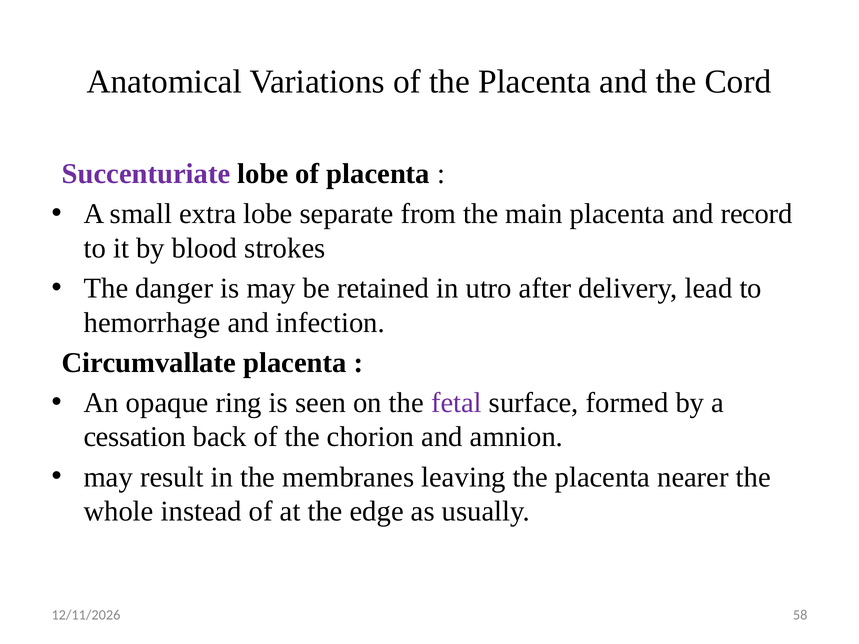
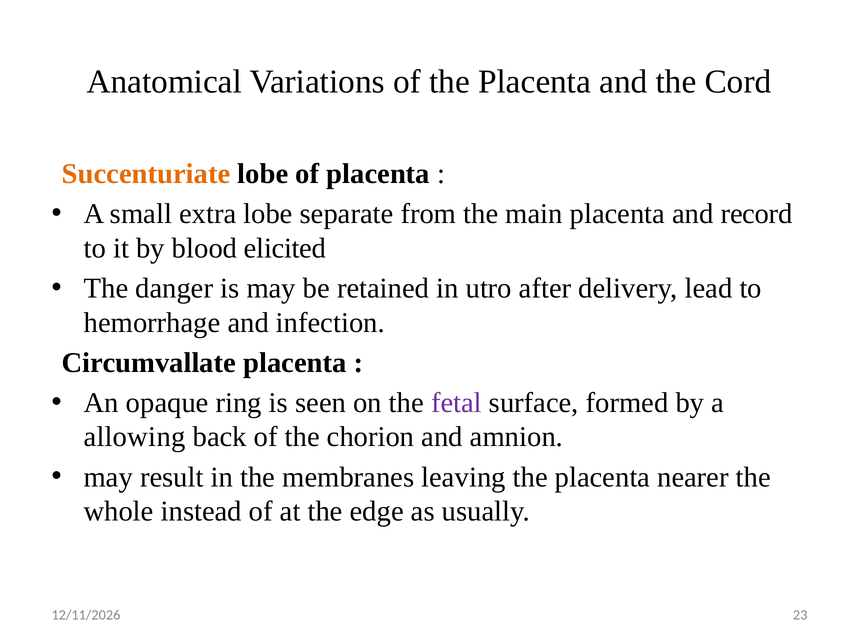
Succenturiate colour: purple -> orange (146, 174)
strokes: strokes -> elicited (285, 248)
cessation: cessation -> allowing (135, 437)
58: 58 -> 23 (800, 615)
